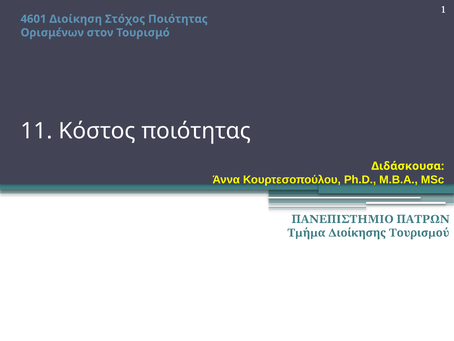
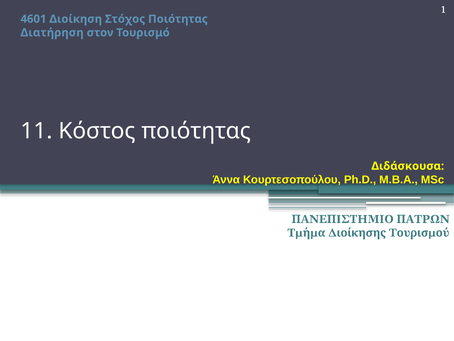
Ορισμένων: Ορισμένων -> Διατήρηση (52, 33)
